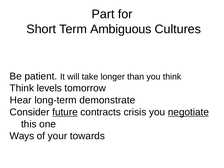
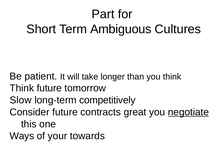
Think levels: levels -> future (49, 88)
Hear: Hear -> Slow (21, 100)
demonstrate: demonstrate -> competitively (107, 100)
future underline: present -> none (65, 112)
crisis: crisis -> great (135, 112)
